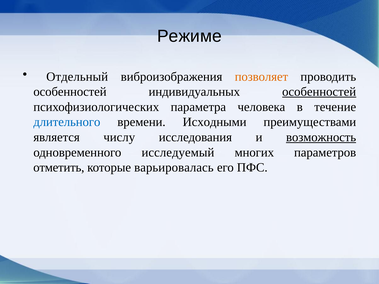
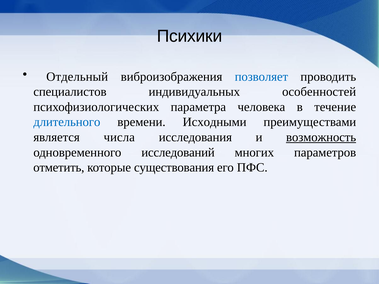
Режиме: Режиме -> Психики (190, 36)
позволяет colour: orange -> blue (261, 77)
особенностей: особенностей -> специалистов (70, 92)
особенностей underline: present -> none (319, 92)
числу: числу -> числа (119, 137)
исследуемый: исследуемый -> исследований (178, 152)
варьировалась: варьировалась -> существования (174, 168)
